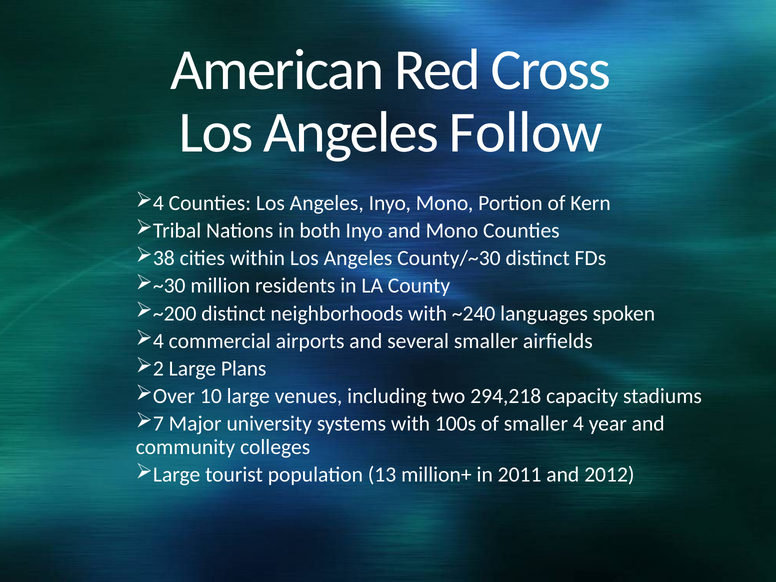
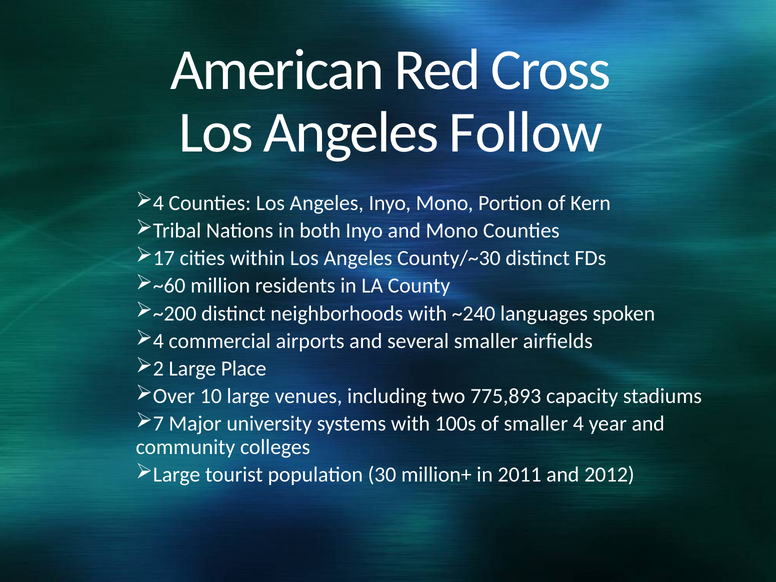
38: 38 -> 17 (164, 258)
~30: ~30 -> ~60 (169, 286)
Plans: Plans -> Place (244, 369)
294,218: 294,218 -> 775,893 (506, 396)
13: 13 -> 30 (382, 475)
